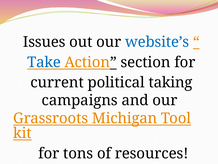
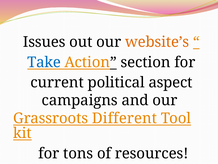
website’s colour: blue -> orange (157, 42)
taking: taking -> aspect (171, 82)
Michigan: Michigan -> Different (124, 118)
